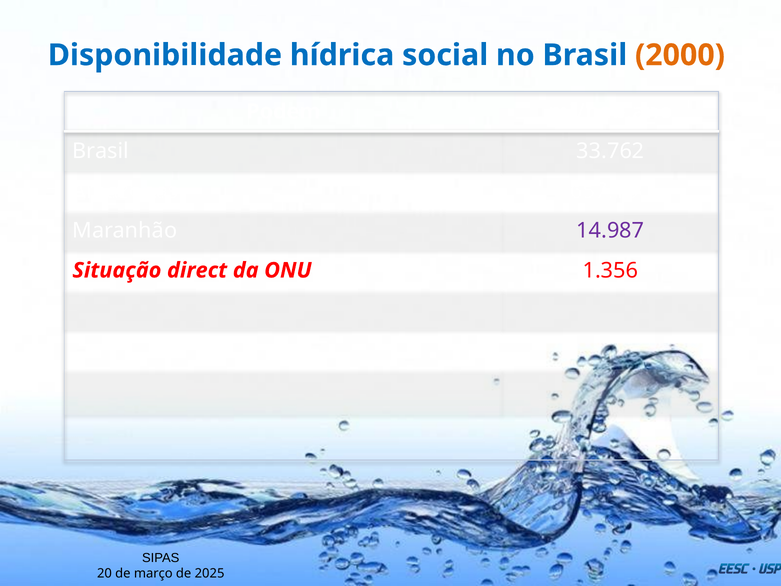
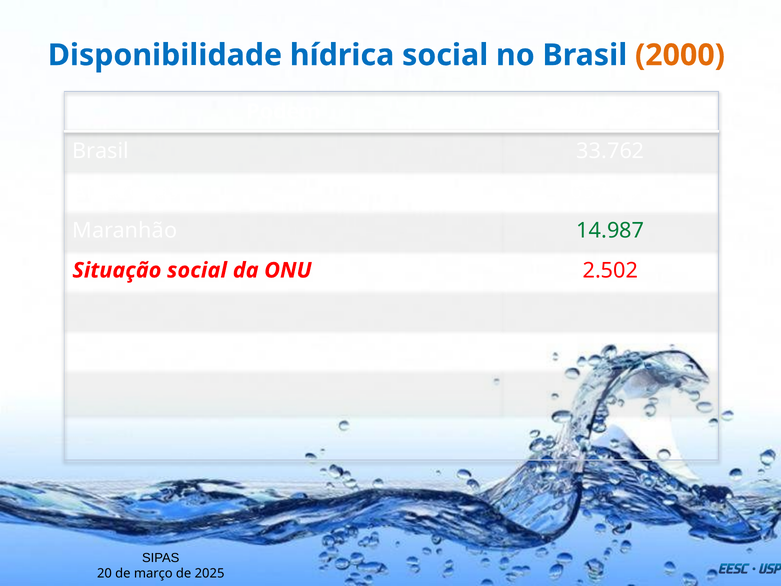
14.987 colour: purple -> green (610, 231)
Situação direct: direct -> social (197, 270)
1.356: 1.356 -> 2.502 (610, 270)
